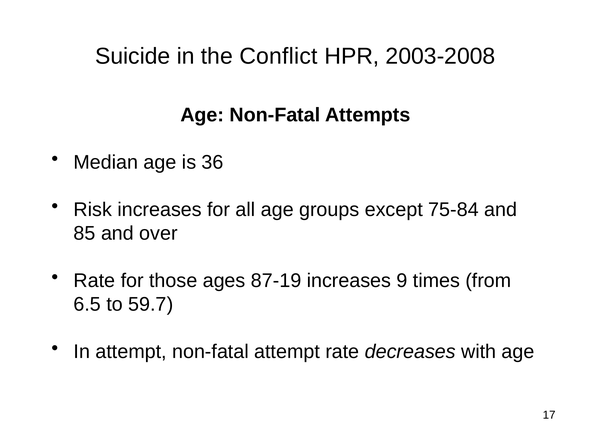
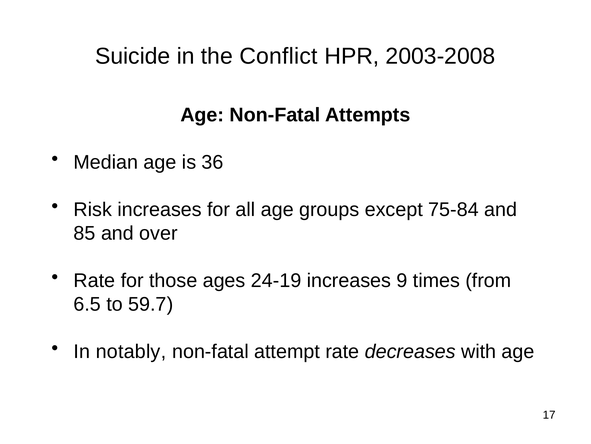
87-19: 87-19 -> 24-19 (276, 280)
In attempt: attempt -> notably (131, 351)
